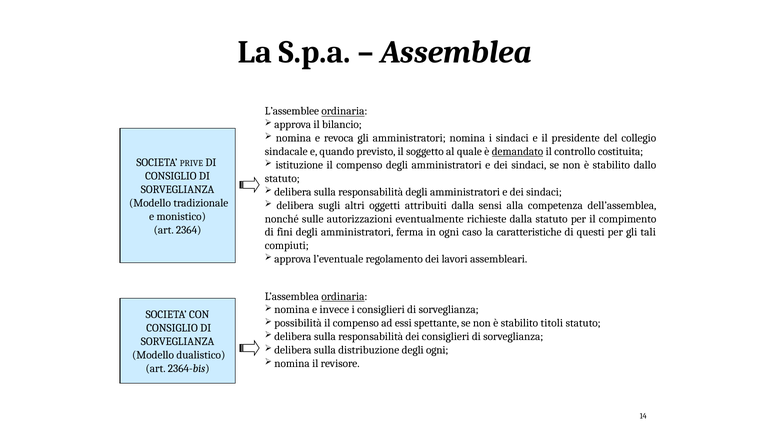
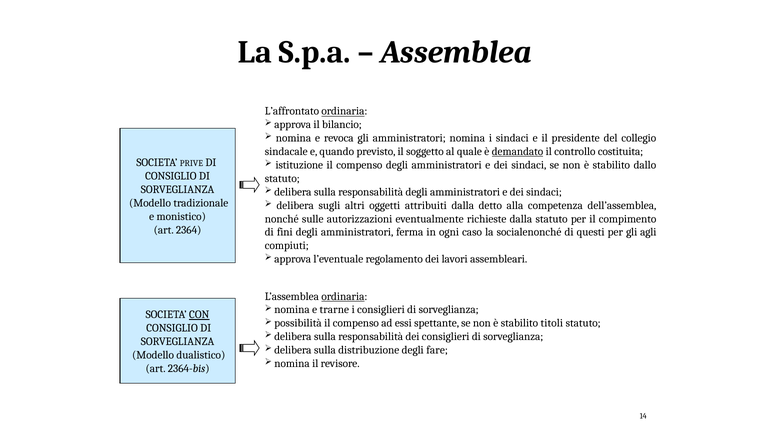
L’assemblee: L’assemblee -> L’affrontato (292, 111)
sensi: sensi -> detto (490, 205)
caratteristiche: caratteristiche -> socialenonché (529, 232)
tali: tali -> agli (648, 232)
invece: invece -> trarne (334, 310)
CON underline: none -> present (199, 315)
degli ogni: ogni -> fare (437, 350)
